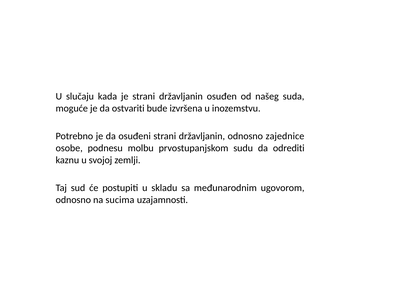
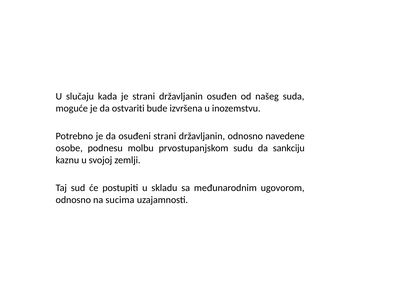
zajednice: zajednice -> navedene (285, 136)
odrediti: odrediti -> sankciju (289, 148)
